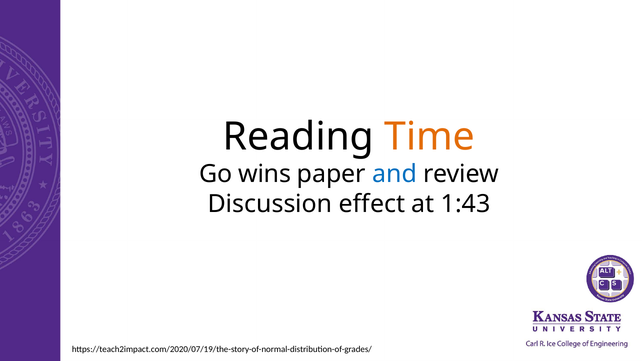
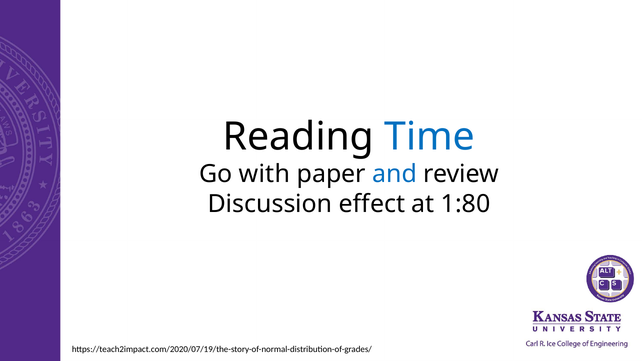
Time colour: orange -> blue (430, 137)
wins: wins -> with (264, 174)
1:43: 1:43 -> 1:80 (466, 204)
